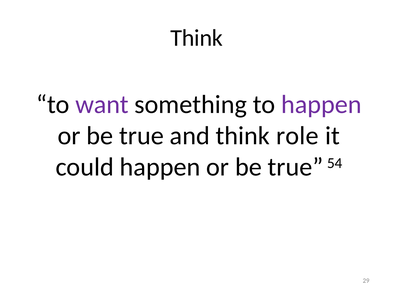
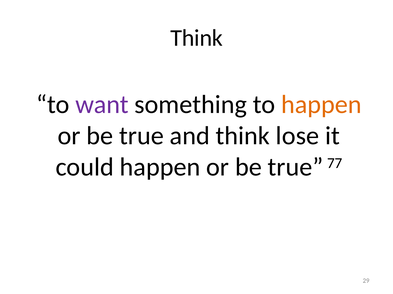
happen colour: purple -> orange (321, 105)
role: role -> lose (297, 136)
54: 54 -> 77 (335, 163)
